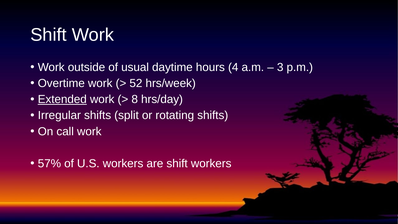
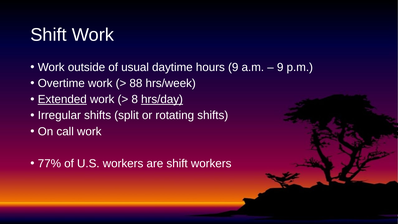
hours 4: 4 -> 9 (233, 67)
3: 3 -> 9 (280, 67)
52: 52 -> 88 (136, 83)
hrs/day underline: none -> present (162, 99)
57%: 57% -> 77% (49, 163)
